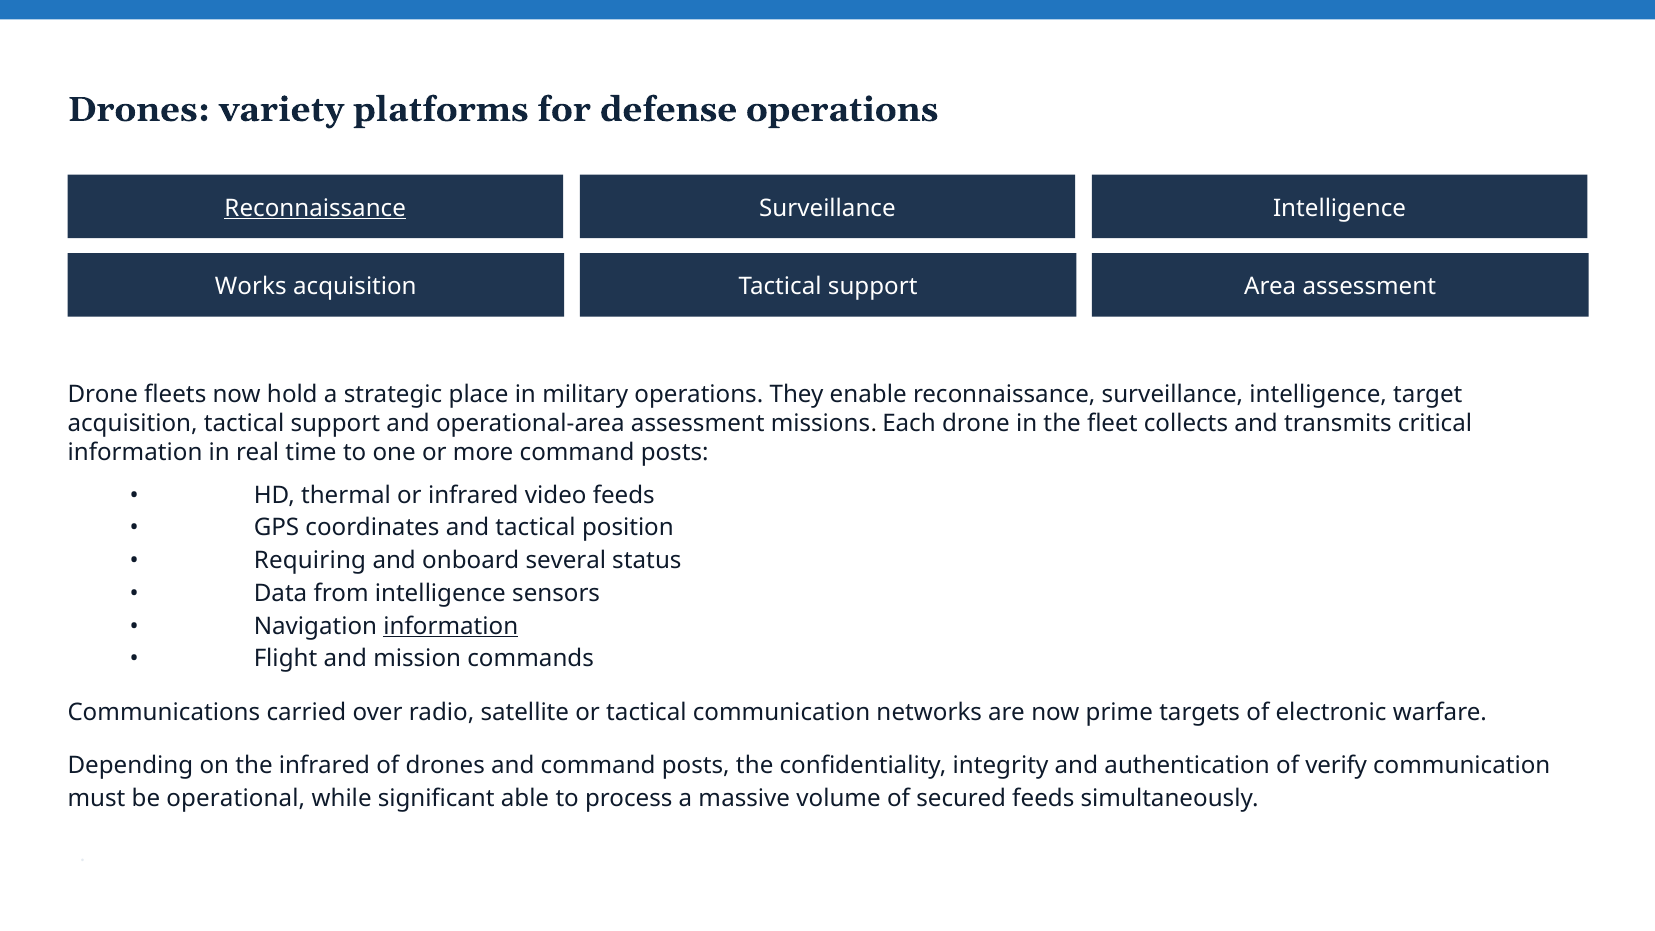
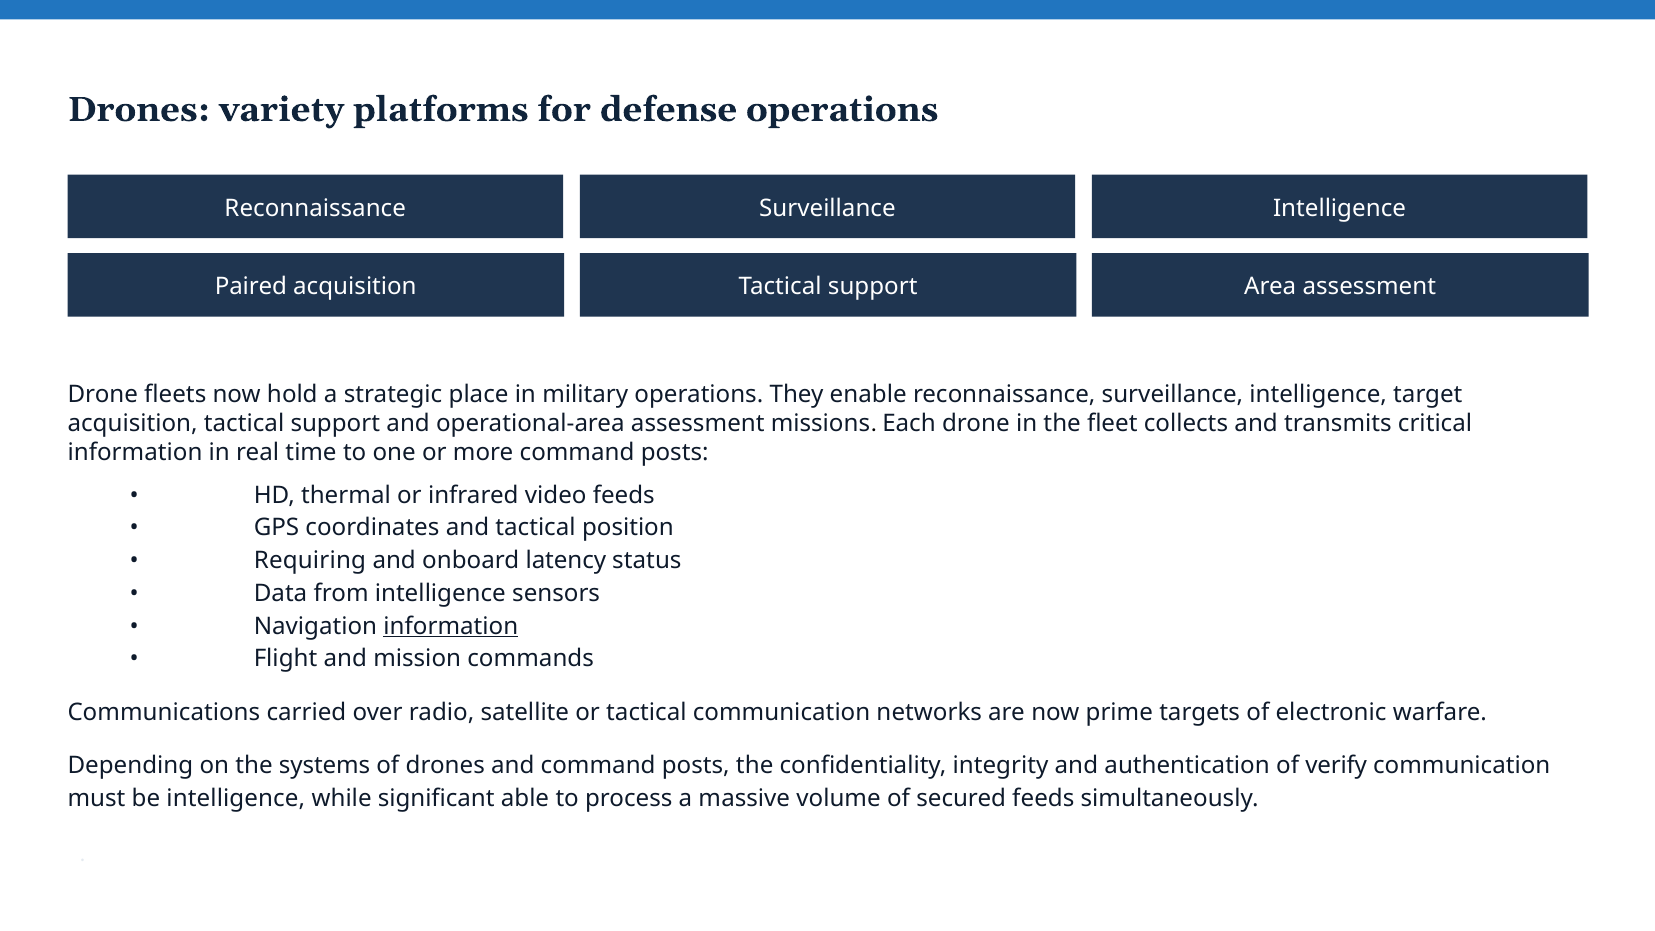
Reconnaissance underline: present -> none (315, 208)
Works: Works -> Paired (251, 286)
several: several -> latency (566, 561)
the infrared: infrared -> systems (325, 766)
be operational: operational -> intelligence (236, 798)
